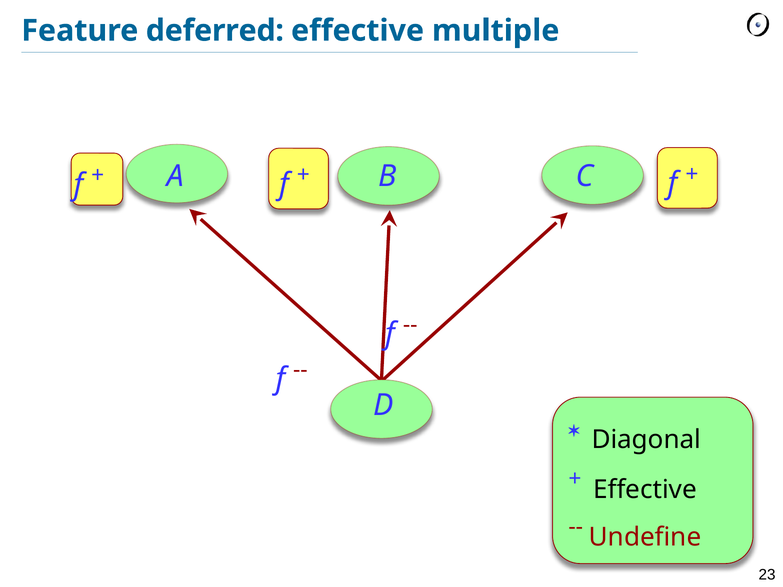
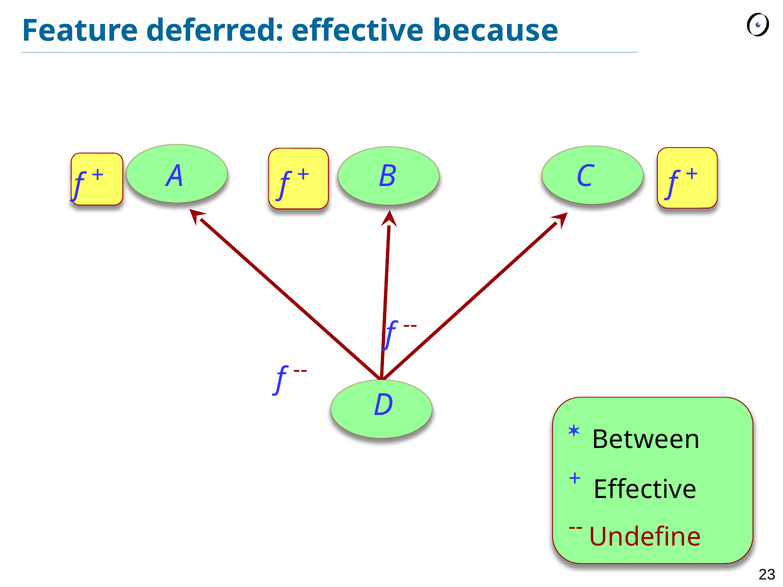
multiple: multiple -> because (496, 31)
Diagonal: Diagonal -> Between (646, 440)
